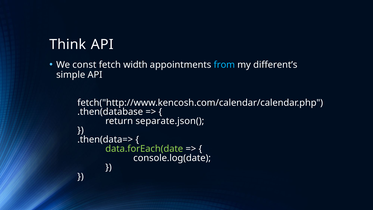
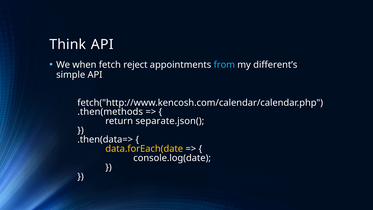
const: const -> when (84, 65)
width: width -> reject (135, 65)
.then(database: .then(database -> .then(methods (110, 112)
data.forEach(date colour: light green -> yellow (144, 149)
